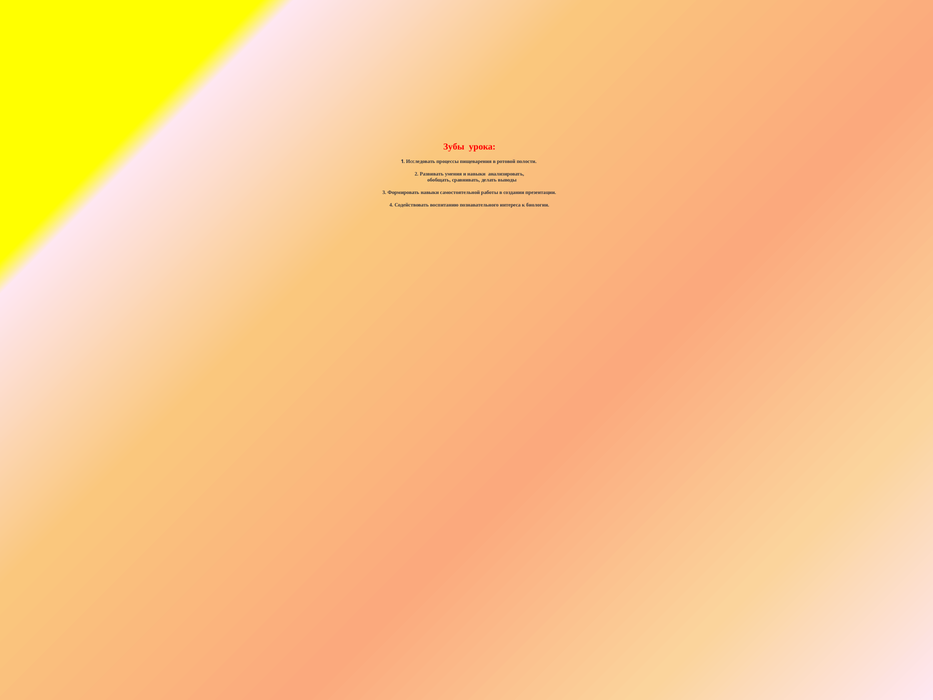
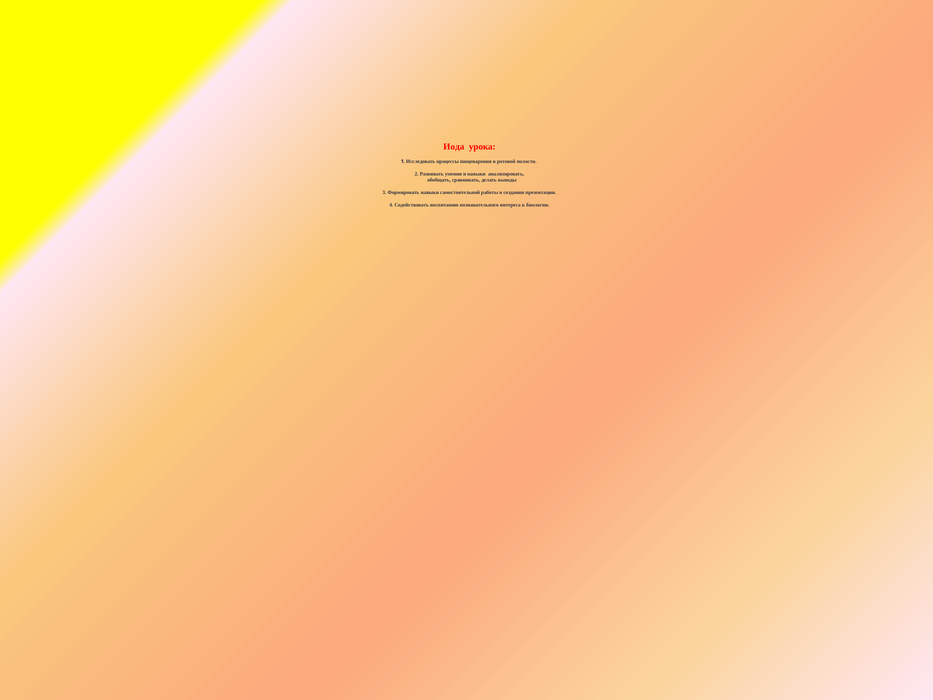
Зубы: Зубы -> Иода (454, 147)
